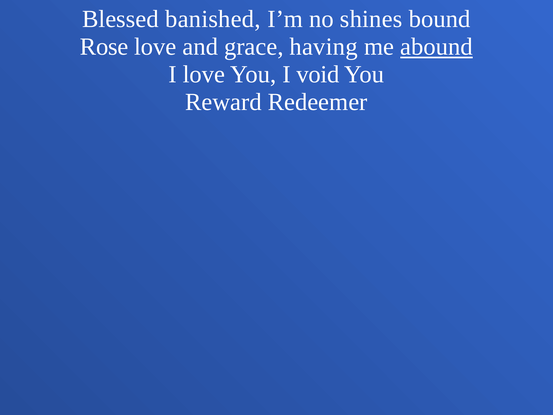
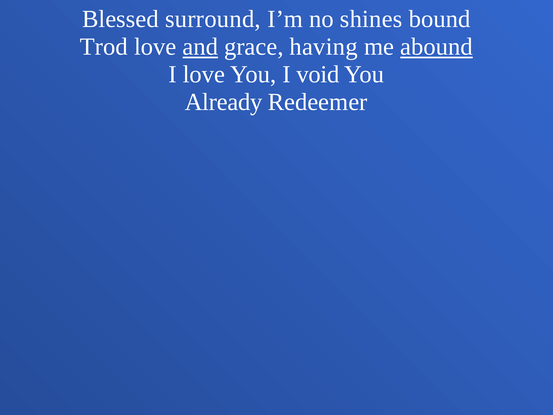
banished: banished -> surround (213, 19)
Rose: Rose -> Trod (104, 47)
and underline: none -> present (200, 47)
Reward: Reward -> Already (224, 102)
